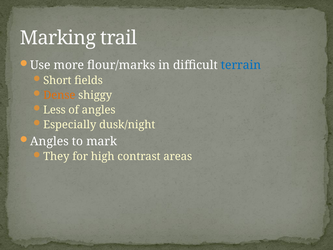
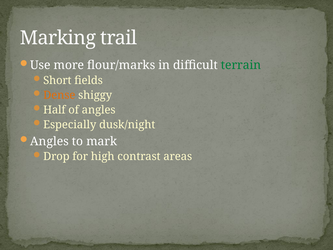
terrain colour: blue -> green (241, 65)
Less: Less -> Half (54, 110)
They: They -> Drop (56, 156)
